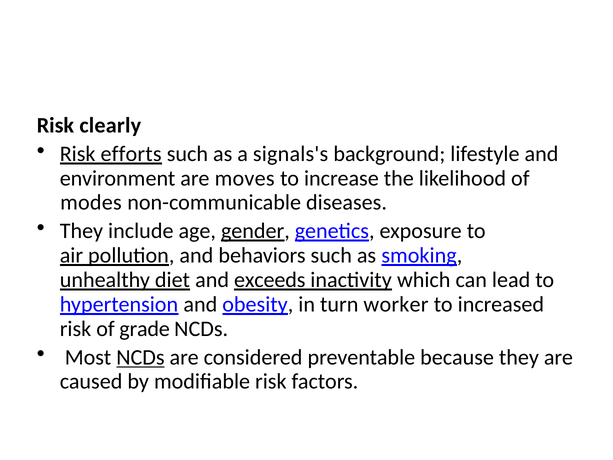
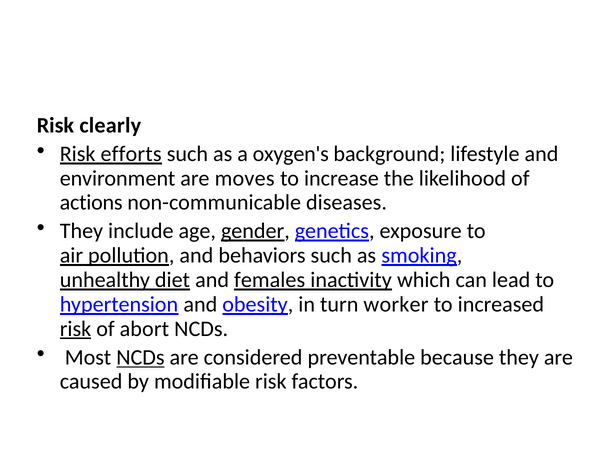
signals's: signals's -> oxygen's (291, 154)
modes: modes -> actions (91, 202)
exceeds: exceeds -> females (270, 280)
risk underline: none -> present (76, 329)
grade: grade -> abort (144, 329)
